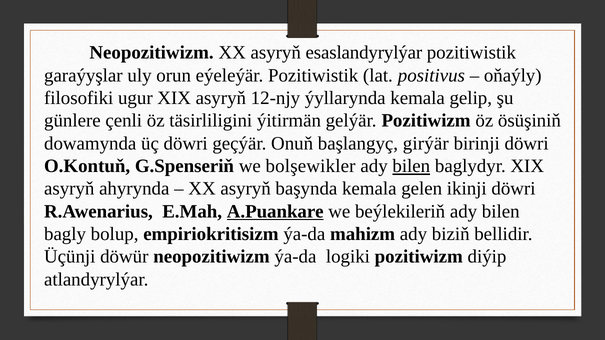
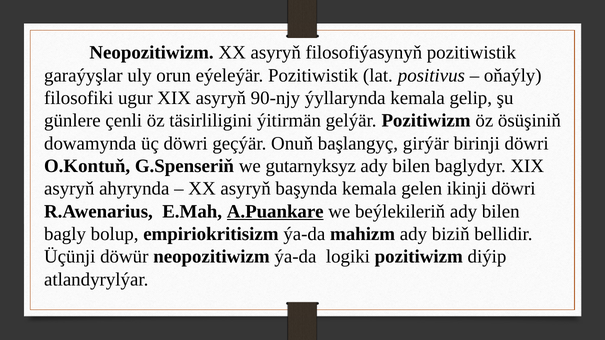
esaslandyrylýar: esaslandyrylýar -> filosofiýasynyň (364, 53)
12-njy: 12-njy -> 90-njy (275, 98)
bolşewikler: bolşewikler -> gutarnyksyz (311, 166)
bilen underline: present -> none (411, 166)
